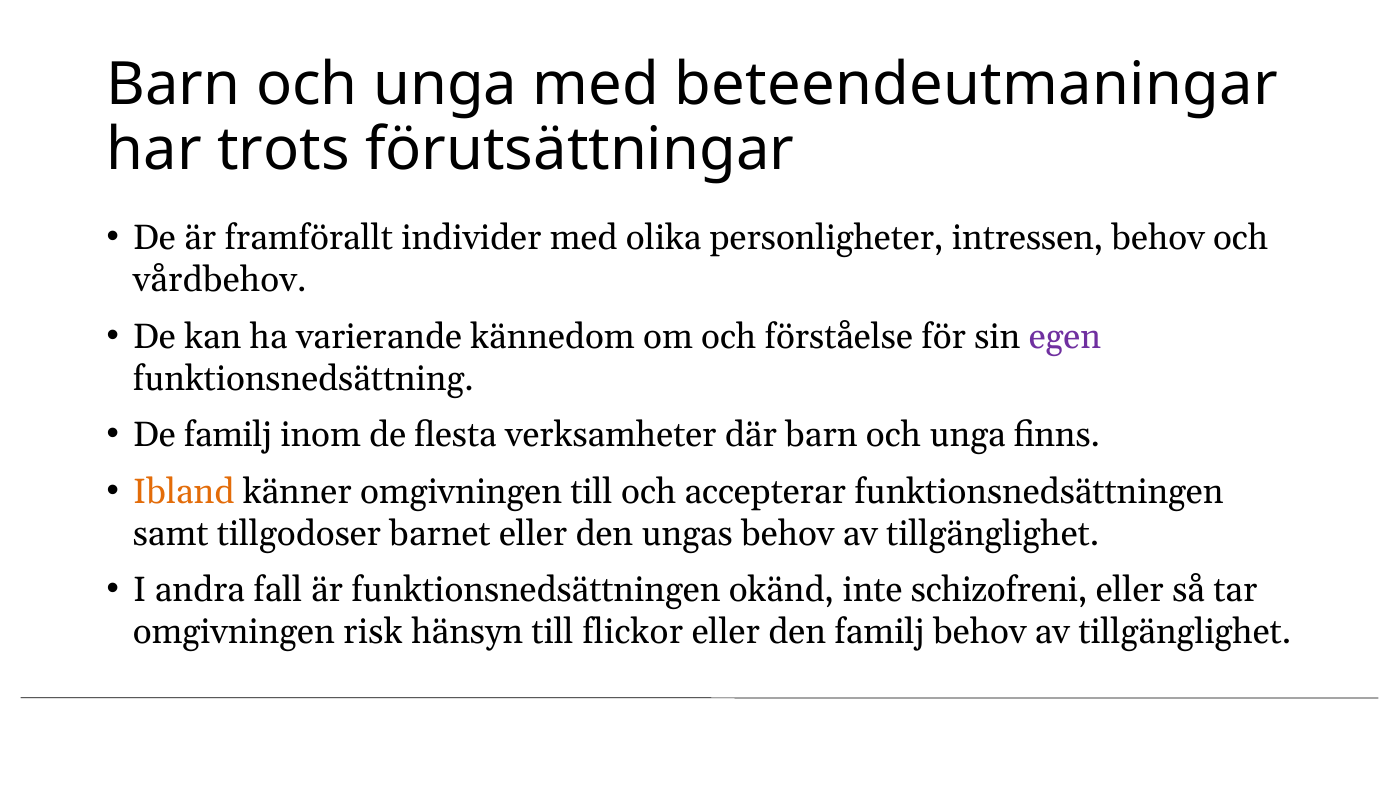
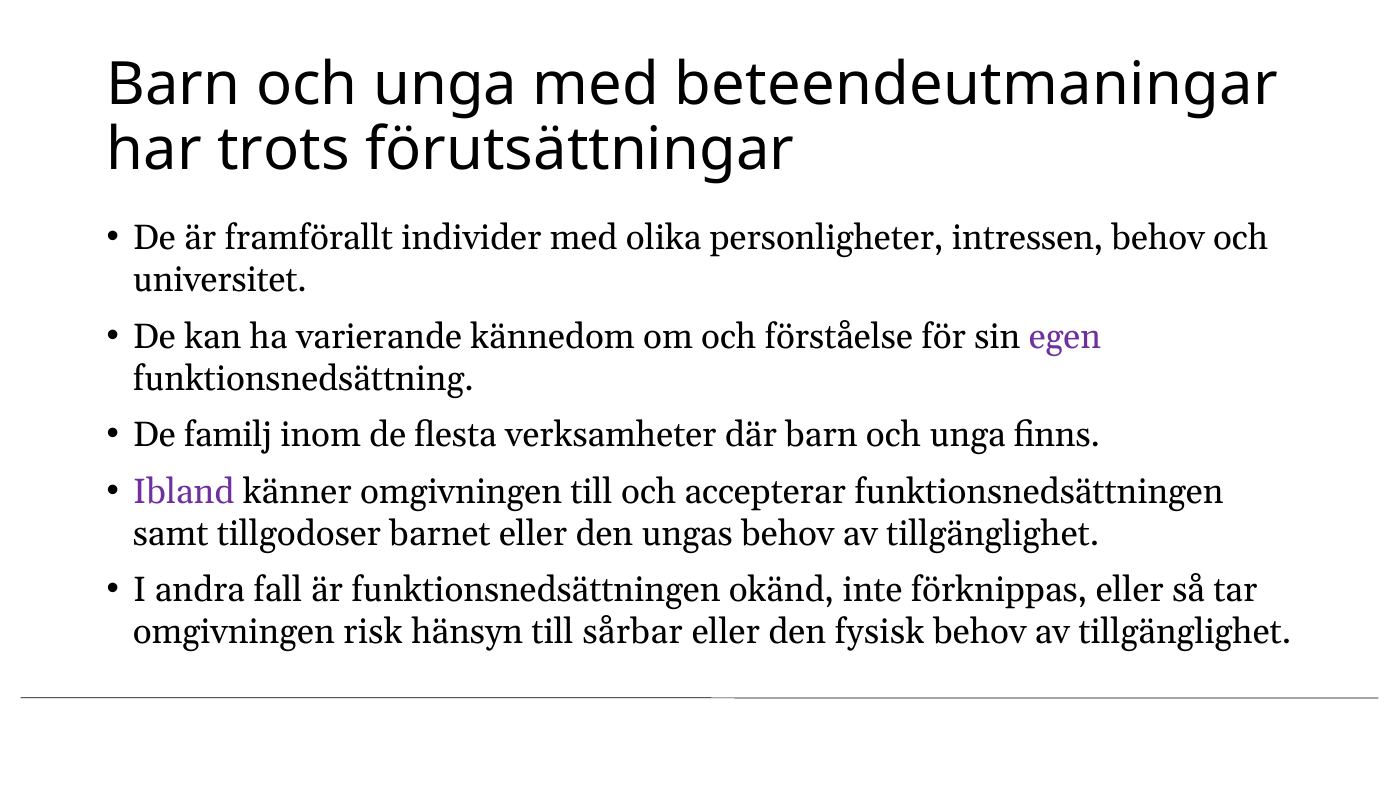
vårdbehov: vårdbehov -> universitet (220, 280)
Ibland colour: orange -> purple (184, 492)
schizofreni: schizofreni -> förknippas (999, 590)
flickor: flickor -> sårbar (633, 632)
den familj: familj -> fysisk (879, 632)
